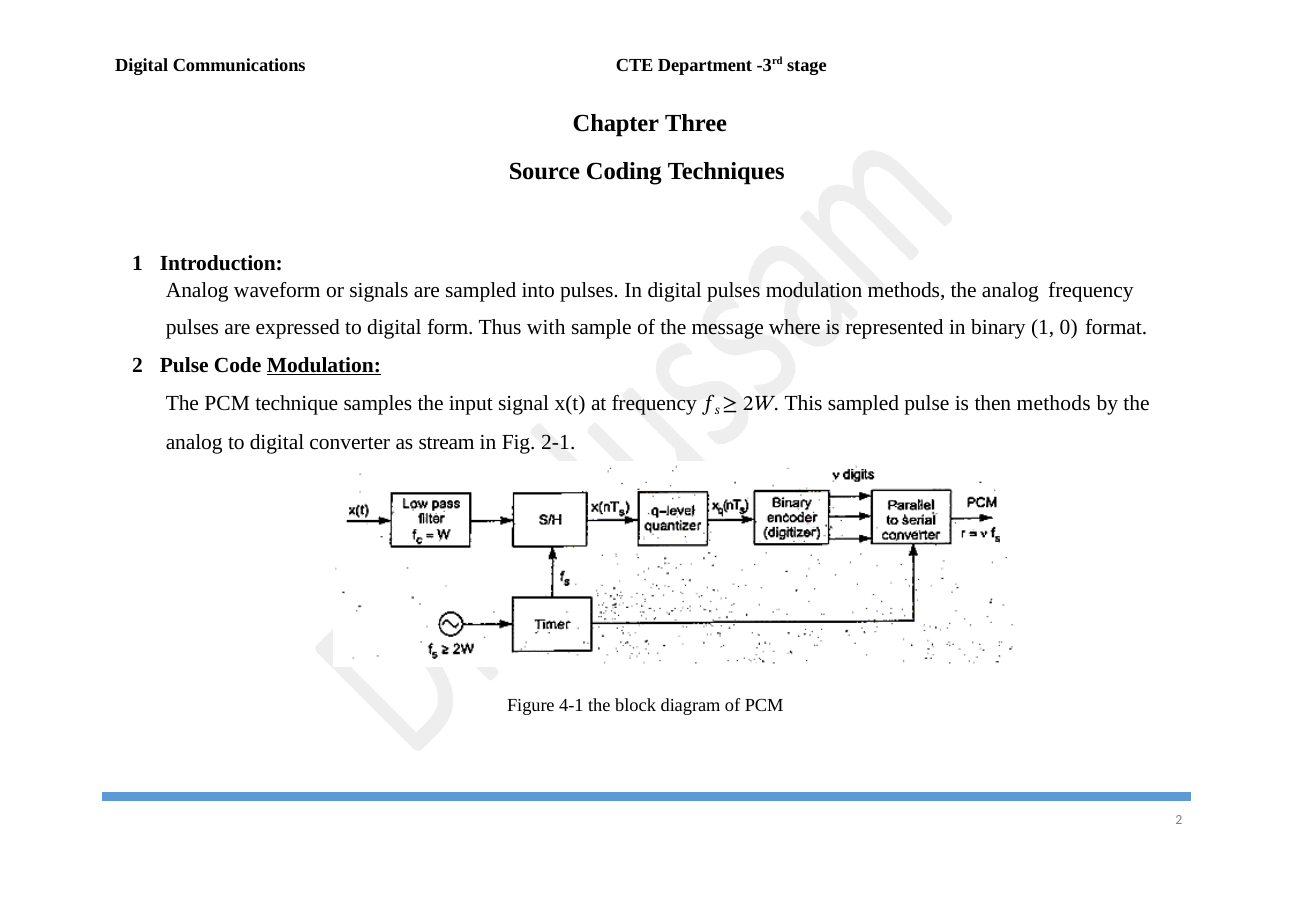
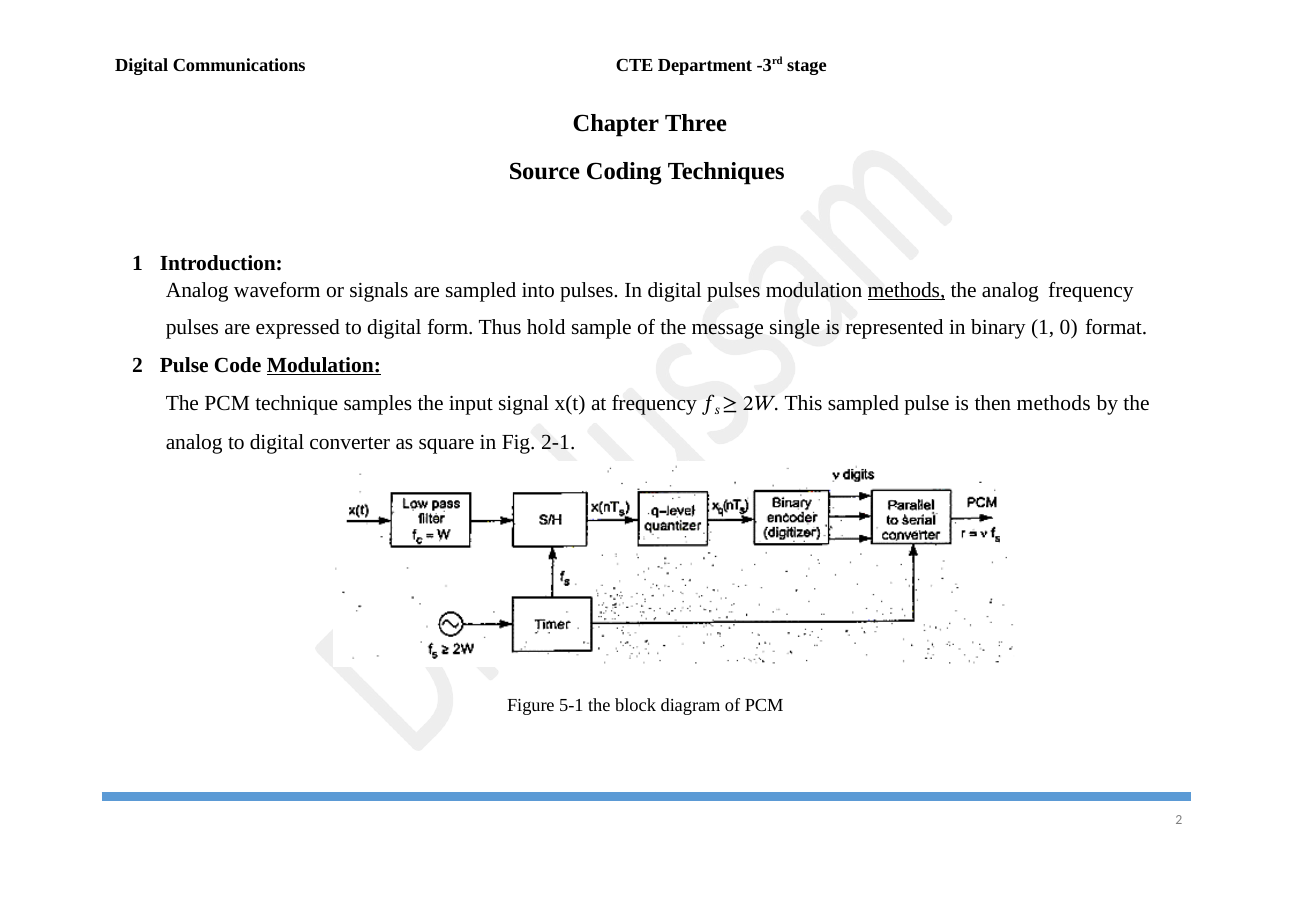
methods underline: none -> present (907, 290)
with: with -> hold (546, 327)
where: where -> single (795, 327)
stream: stream -> square (447, 442)
4-1: 4-1 -> 5-1 (571, 705)
